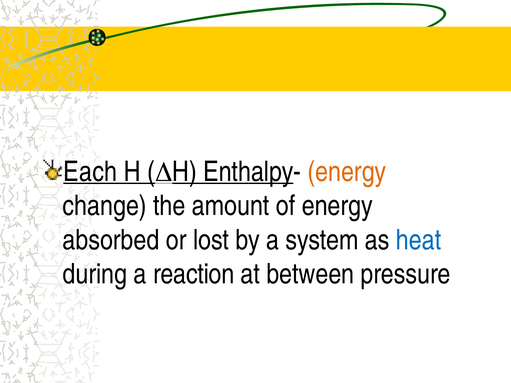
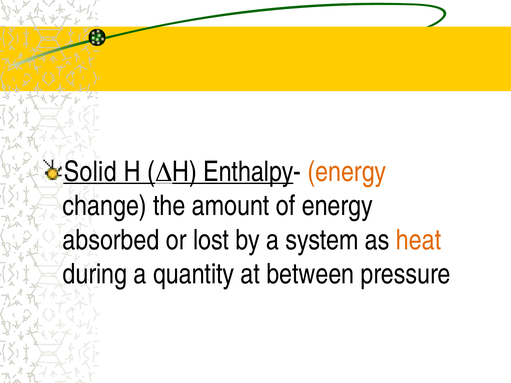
Each: Each -> Solid (90, 172)
heat colour: blue -> orange (419, 240)
reaction: reaction -> quantity (194, 274)
